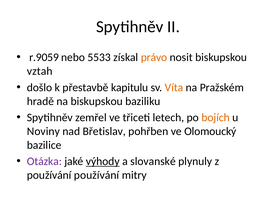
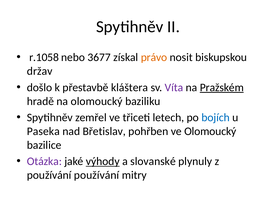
r.9059: r.9059 -> r.1058 (44, 57)
5533: 5533 -> 3677 (99, 57)
vztah: vztah -> držav (40, 71)
kapitulu: kapitulu -> kláštera (130, 87)
Víta colour: orange -> purple (174, 87)
Pražském underline: none -> present (222, 87)
na biskupskou: biskupskou -> olomoucký (97, 101)
bojích colour: orange -> blue (216, 117)
Noviny: Noviny -> Paseka (43, 131)
